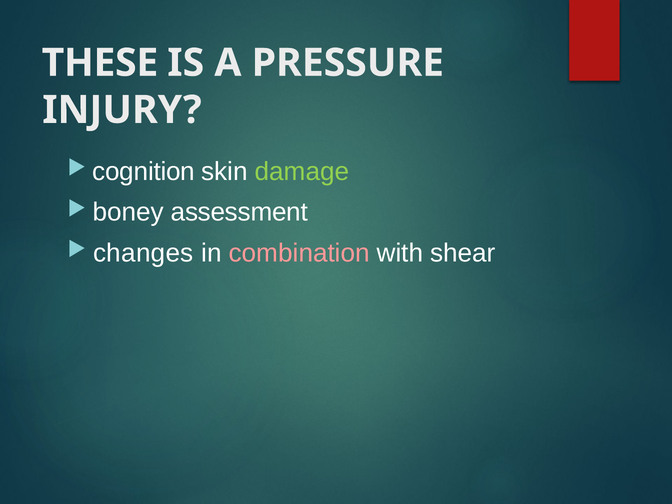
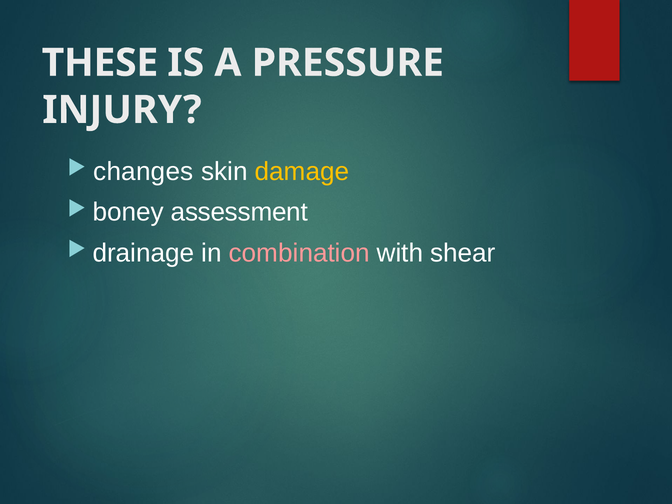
cognition: cognition -> changes (143, 172)
damage colour: light green -> yellow (302, 172)
changes: changes -> drainage (143, 253)
